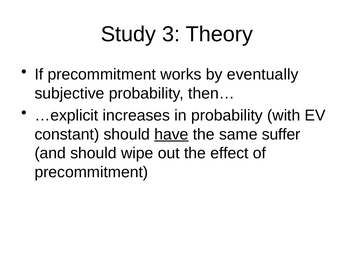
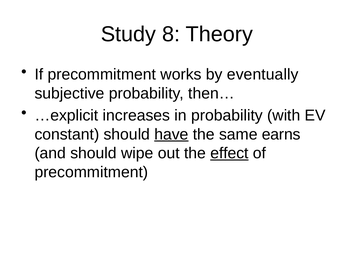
3: 3 -> 8 (171, 34)
suffer: suffer -> earns (281, 134)
effect underline: none -> present (229, 153)
